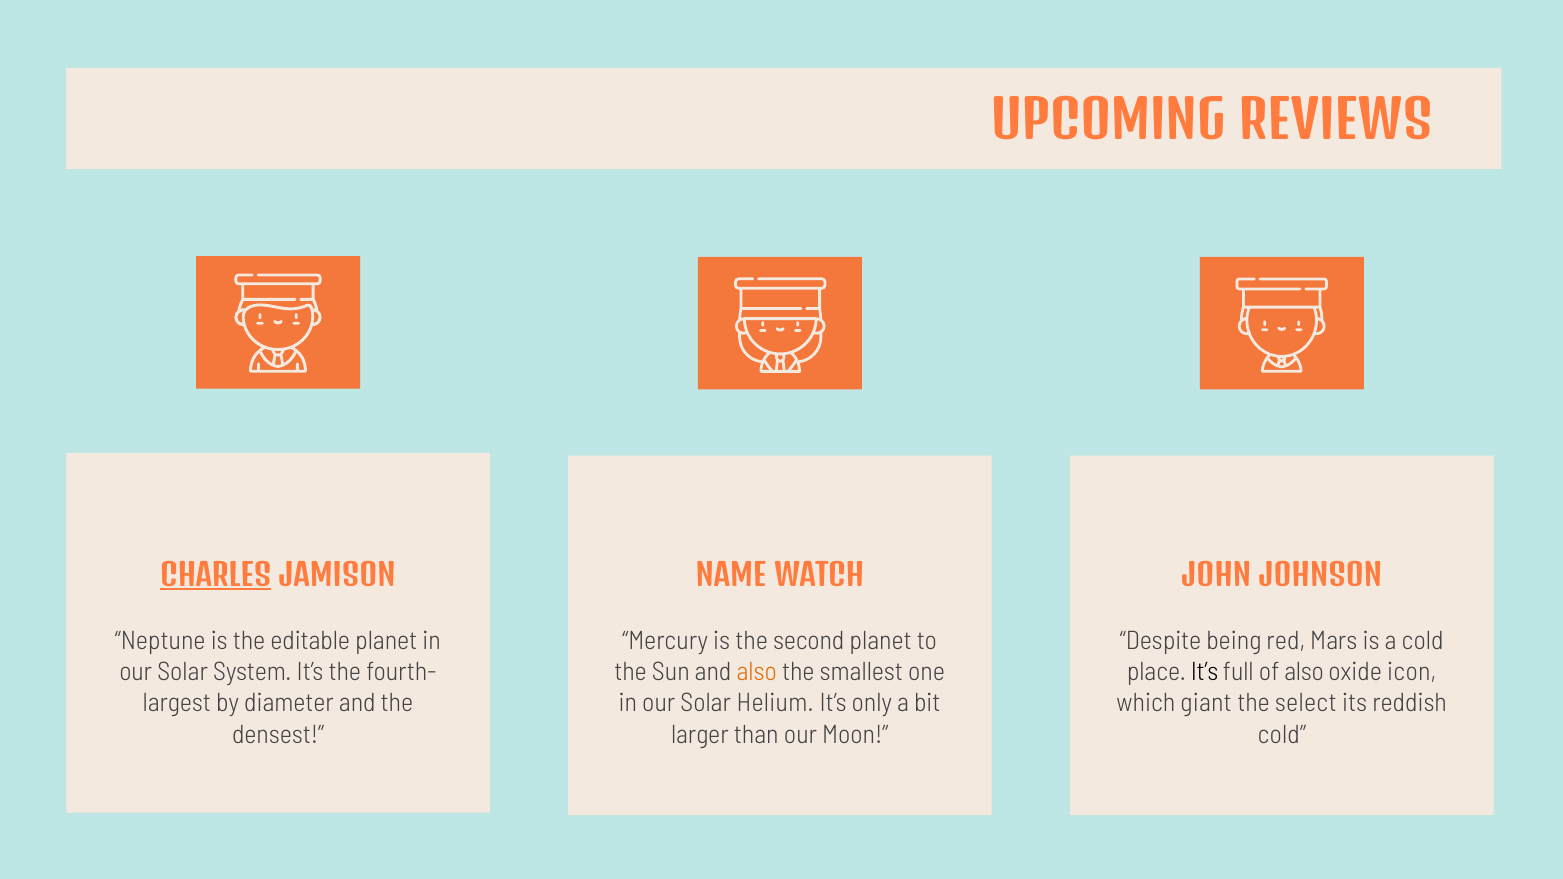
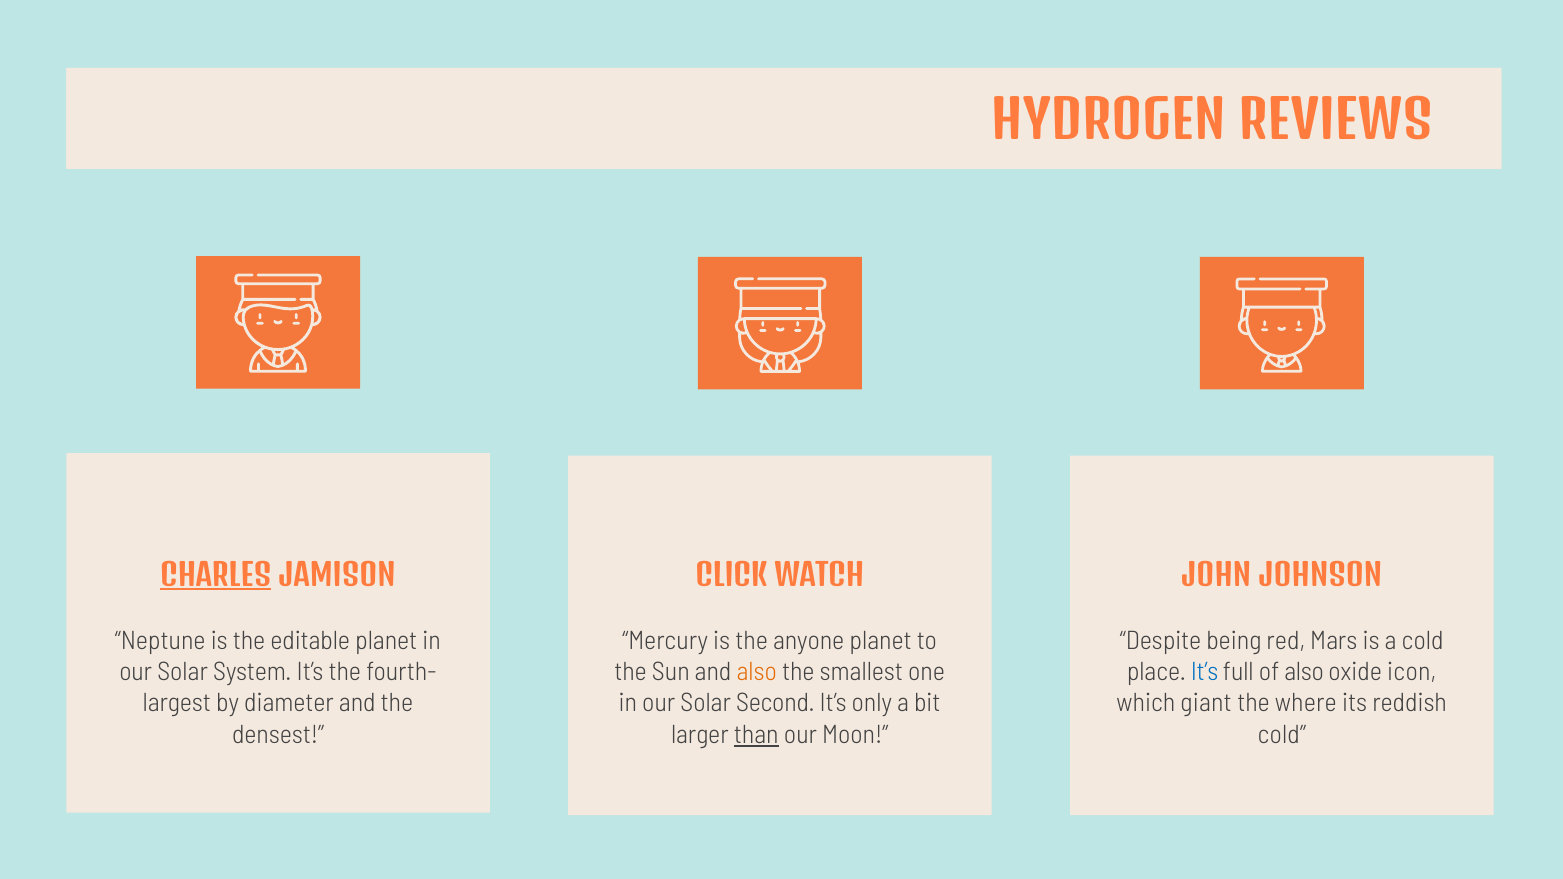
UPCOMING: UPCOMING -> HYDROGEN (1108, 122)
NAME: NAME -> CLICK (731, 576)
second: second -> anyone (809, 641)
It’s colour: black -> blue (1205, 672)
Helium: Helium -> Second (775, 704)
select: select -> where (1306, 704)
than underline: none -> present (756, 735)
